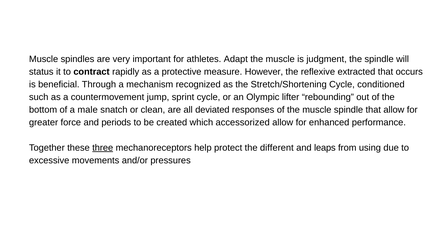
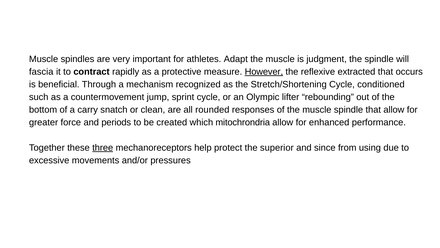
status: status -> fascia (41, 72)
However underline: none -> present (264, 72)
male: male -> carry (88, 109)
deviated: deviated -> rounded (212, 109)
accessorized: accessorized -> mitochrondria (243, 122)
different: different -> superior (277, 147)
leaps: leaps -> since (325, 147)
